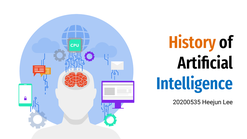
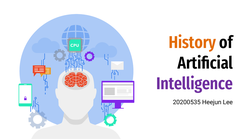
Intelligence colour: blue -> purple (195, 84)
